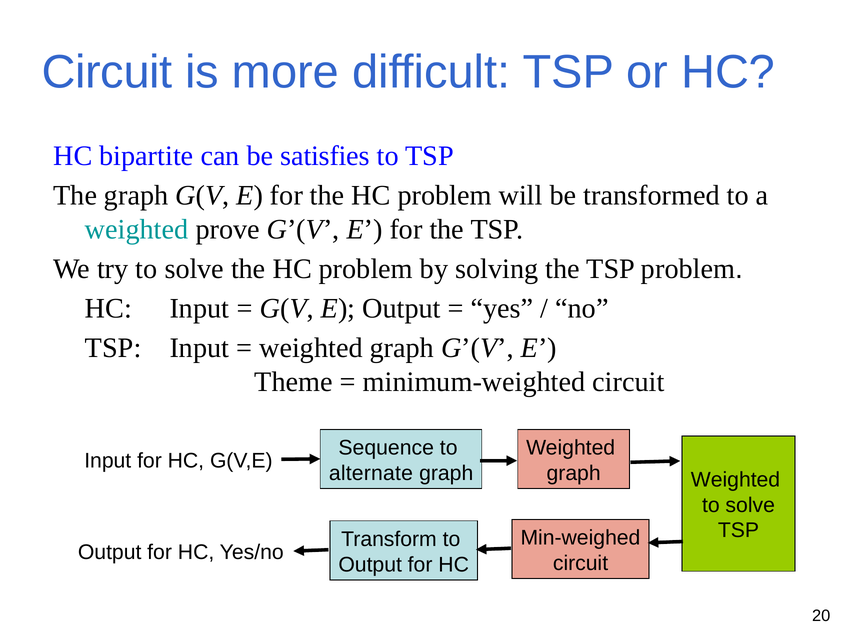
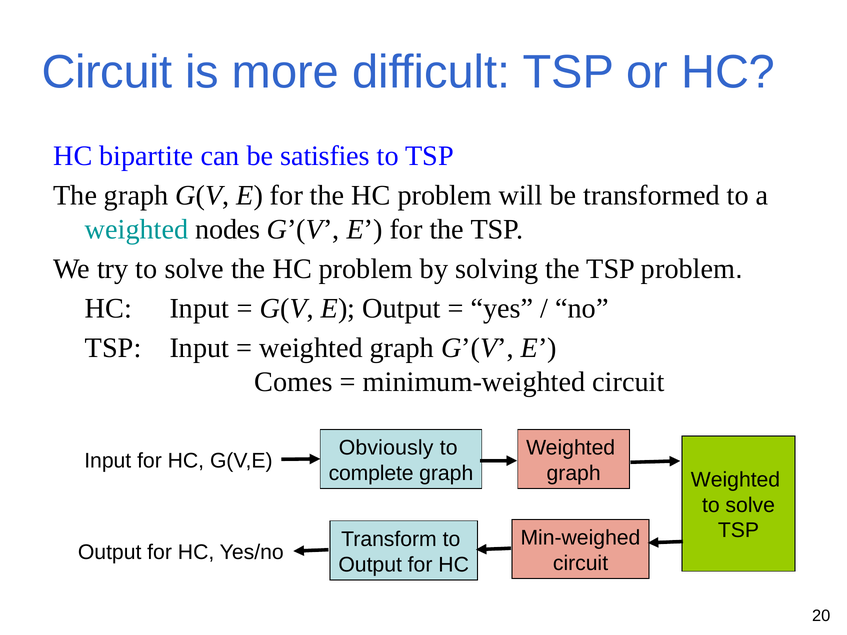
prove: prove -> nodes (228, 229)
Theme: Theme -> Comes (294, 382)
Sequence: Sequence -> Obviously (386, 448)
alternate: alternate -> complete (371, 473)
